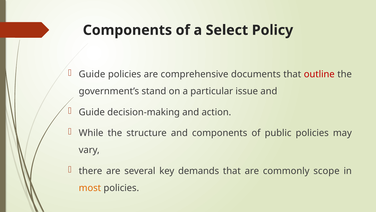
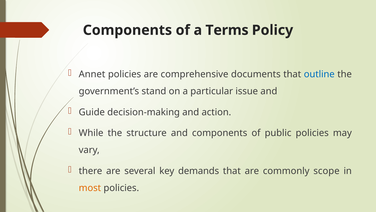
Select: Select -> Terms (227, 30)
Guide: Guide -> Annet (92, 74)
outline colour: red -> blue (319, 74)
